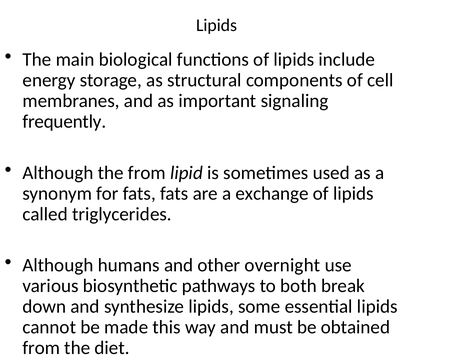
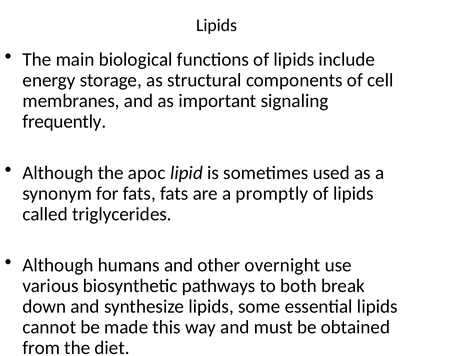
the from: from -> apoc (147, 173)
exchange: exchange -> promptly (272, 193)
